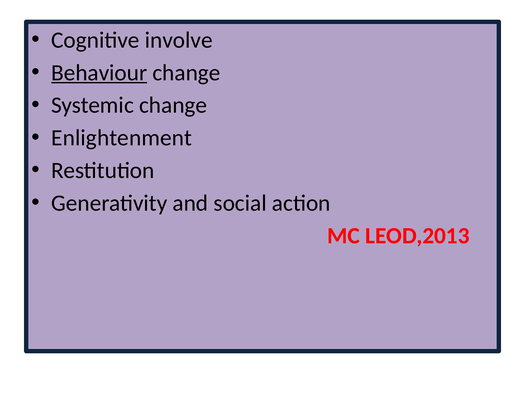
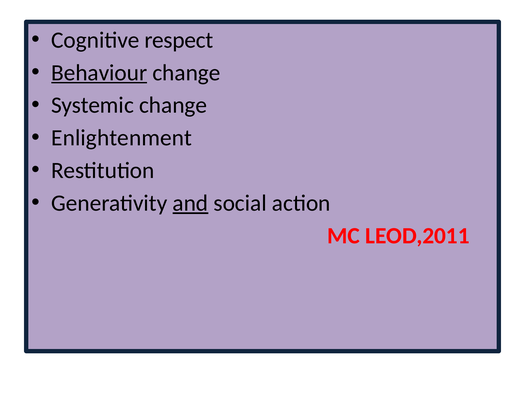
involve: involve -> respect (179, 40)
and underline: none -> present (190, 204)
LEOD,2013: LEOD,2013 -> LEOD,2011 (417, 236)
